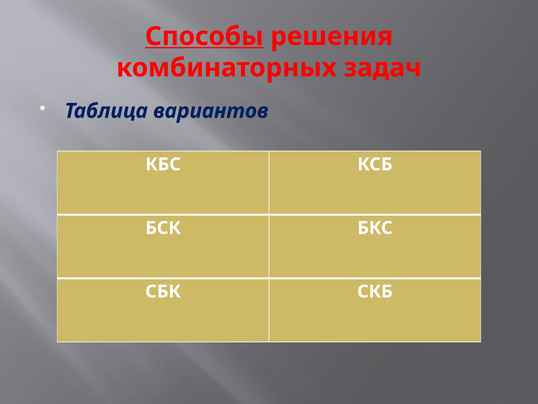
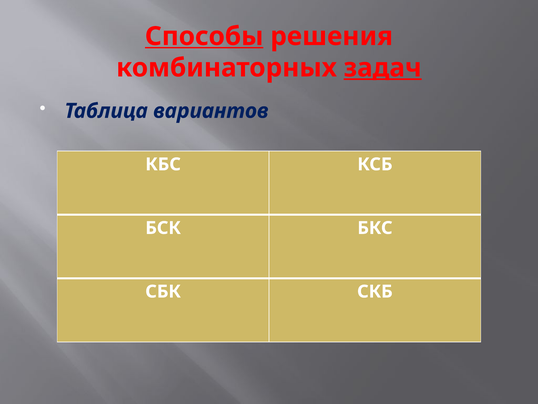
задач underline: none -> present (383, 68)
